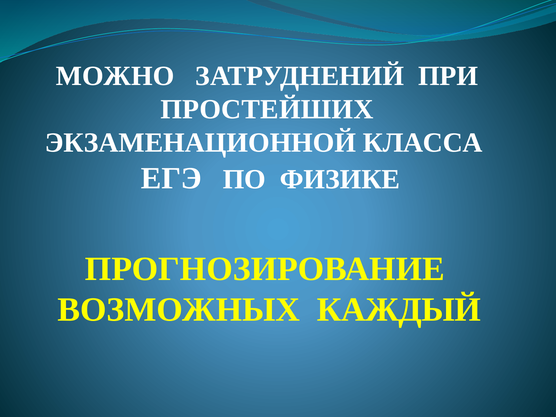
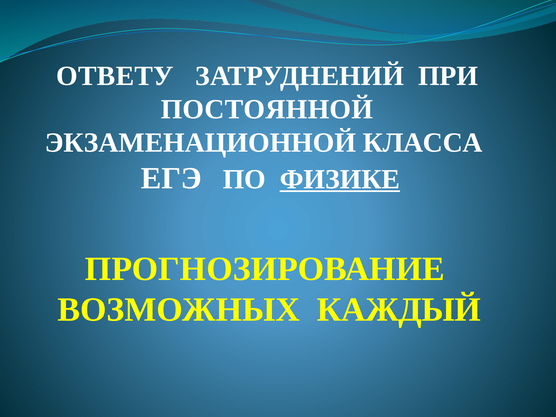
МОЖНО: МОЖНО -> ОТВЕТУ (115, 76)
ПРОСТЕЙШИХ: ПРОСТЕЙШИХ -> ПОСТОЯННОЙ (267, 109)
ФИЗИКЕ underline: none -> present (340, 179)
